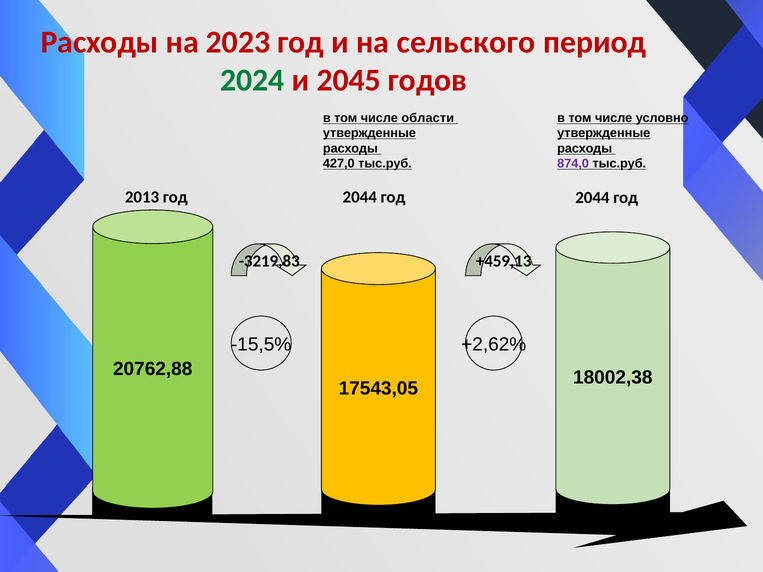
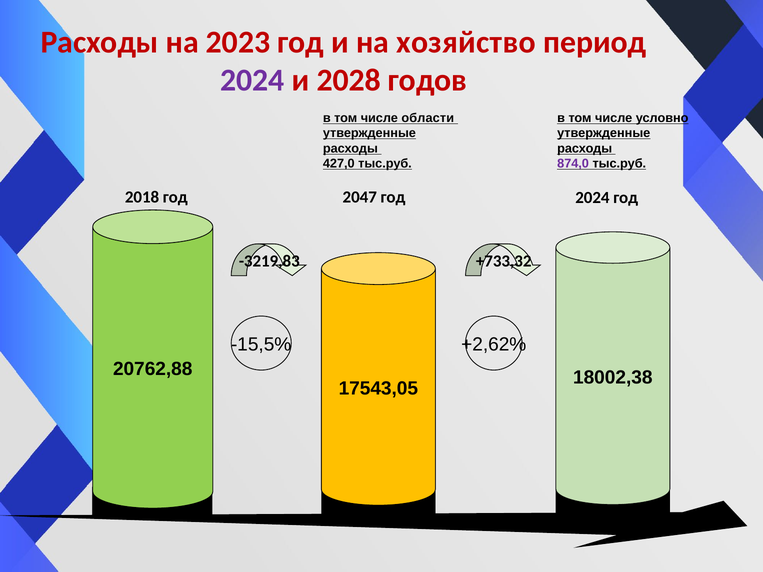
сельского: сельского -> хозяйство (466, 42)
2024 colour: green -> purple (252, 81)
2045: 2045 -> 2028 (349, 81)
2013: 2013 -> 2018 (142, 197)
год 2044: 2044 -> 2047 (360, 197)
2044: 2044 -> 2024 (592, 198)
+459,13: +459,13 -> +733,32 (504, 261)
